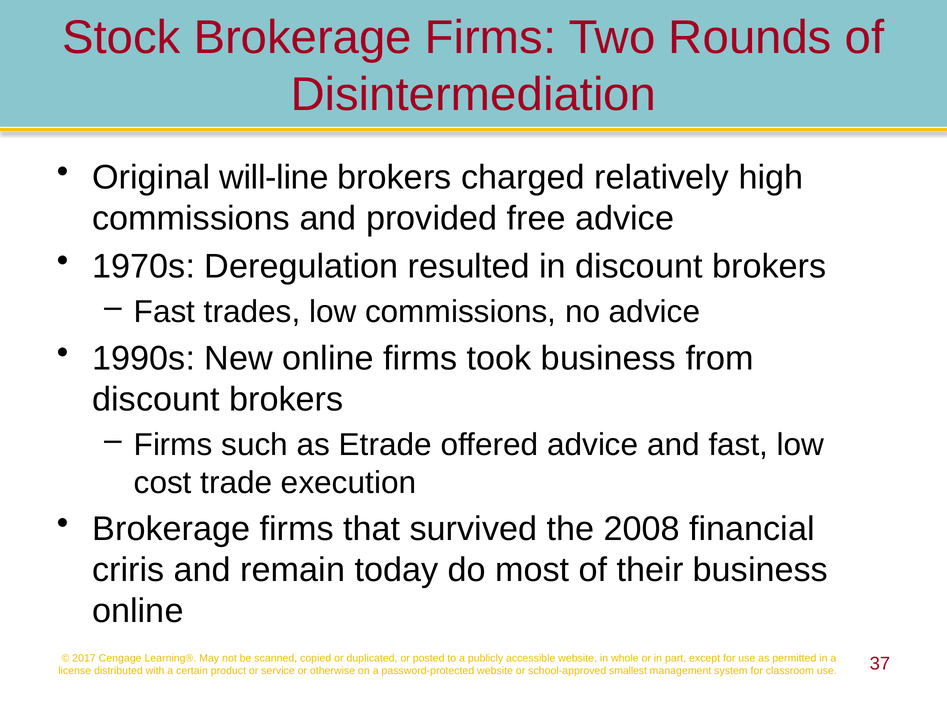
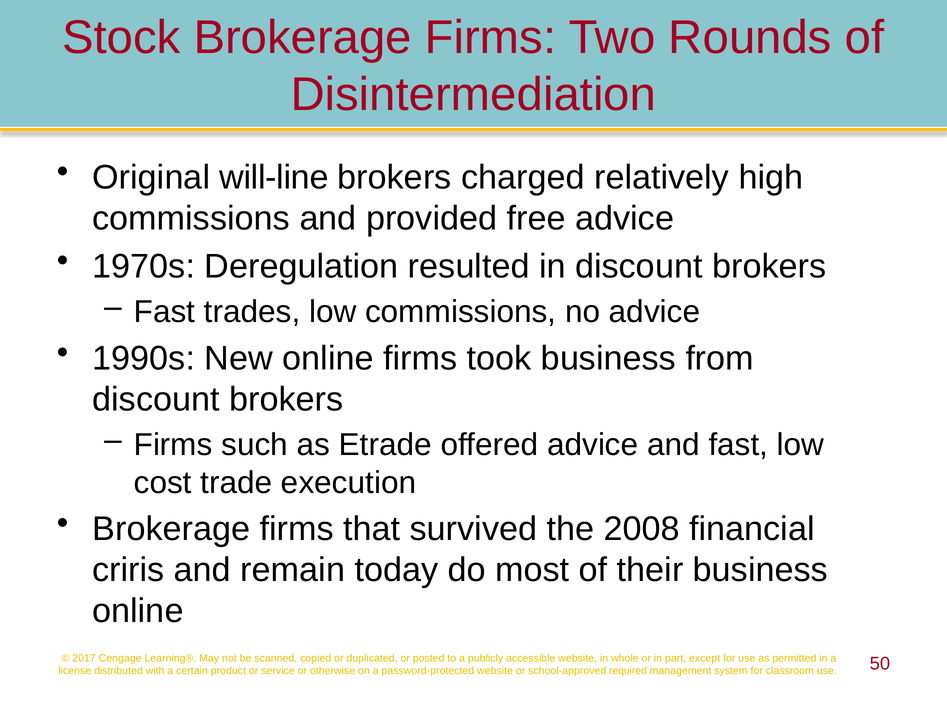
smallest: smallest -> required (628, 671)
37: 37 -> 50 (880, 664)
